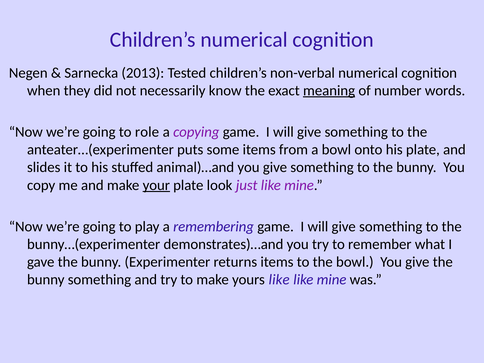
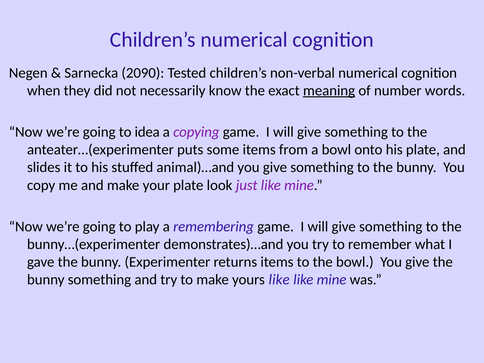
2013: 2013 -> 2090 (143, 73)
role: role -> idea (147, 132)
your underline: present -> none (156, 185)
